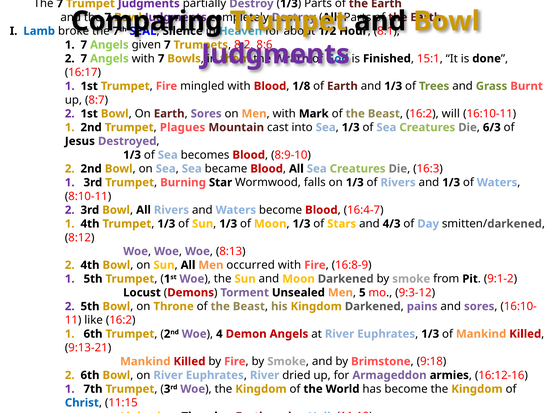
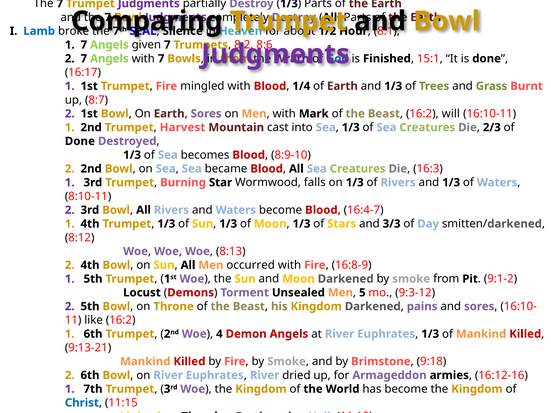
1/8: 1/8 -> 1/4 (301, 86)
Plagues: Plagues -> Harvest (183, 127)
6/3: 6/3 -> 2/3 (492, 127)
Jesus: Jesus -> Done (80, 141)
4/3: 4/3 -> 3/3 (392, 224)
